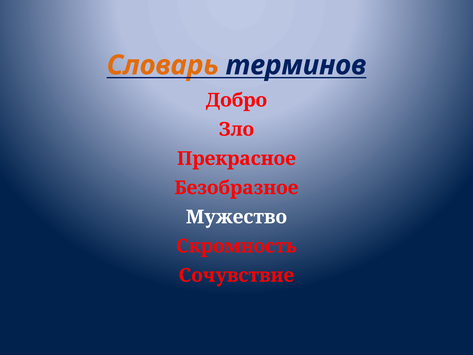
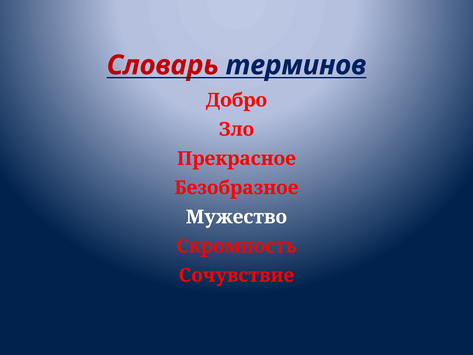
Словарь colour: orange -> red (163, 65)
